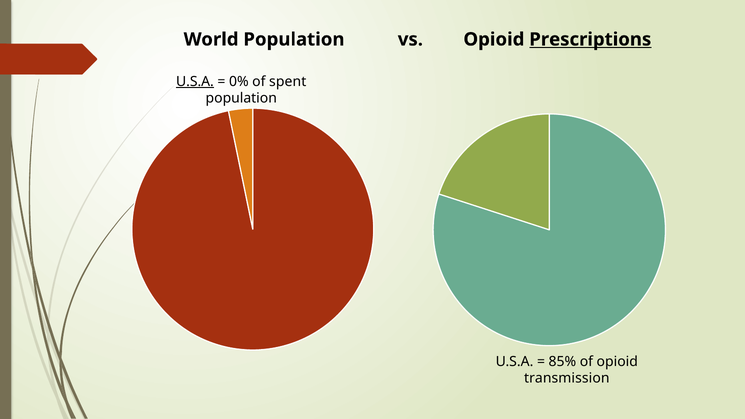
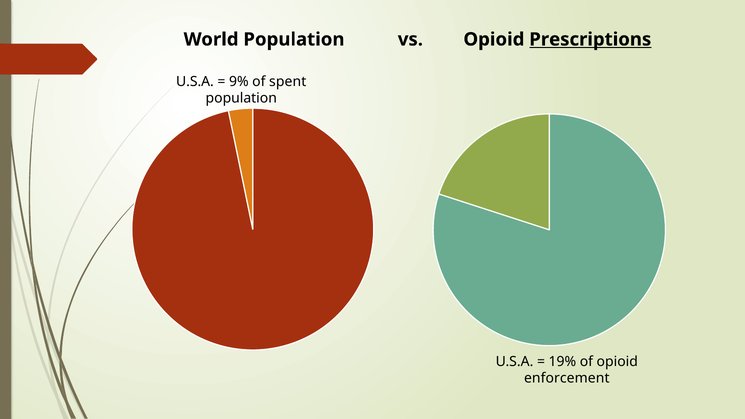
U.S.A underline: present -> none (195, 81)
0%: 0% -> 9% (239, 81)
85%: 85% -> 19% (562, 362)
transmission: transmission -> enforcement (567, 378)
